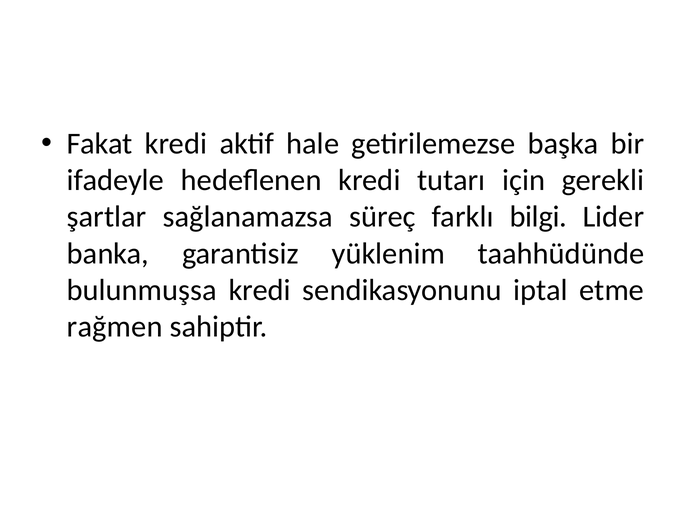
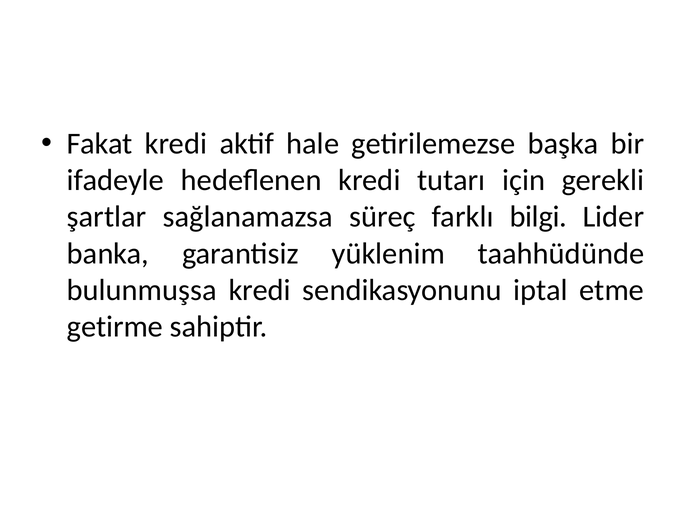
rağmen: rağmen -> getirme (115, 327)
